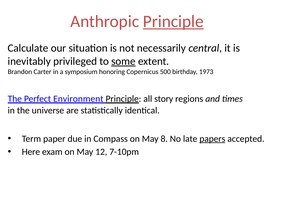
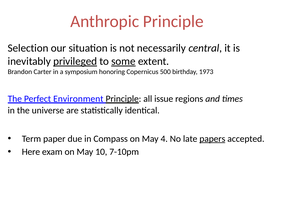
Principle underline: present -> none (173, 21)
Calculate: Calculate -> Selection (28, 48)
privileged underline: none -> present (75, 61)
story: story -> issue (164, 99)
8: 8 -> 4 (164, 138)
12: 12 -> 10 (101, 152)
